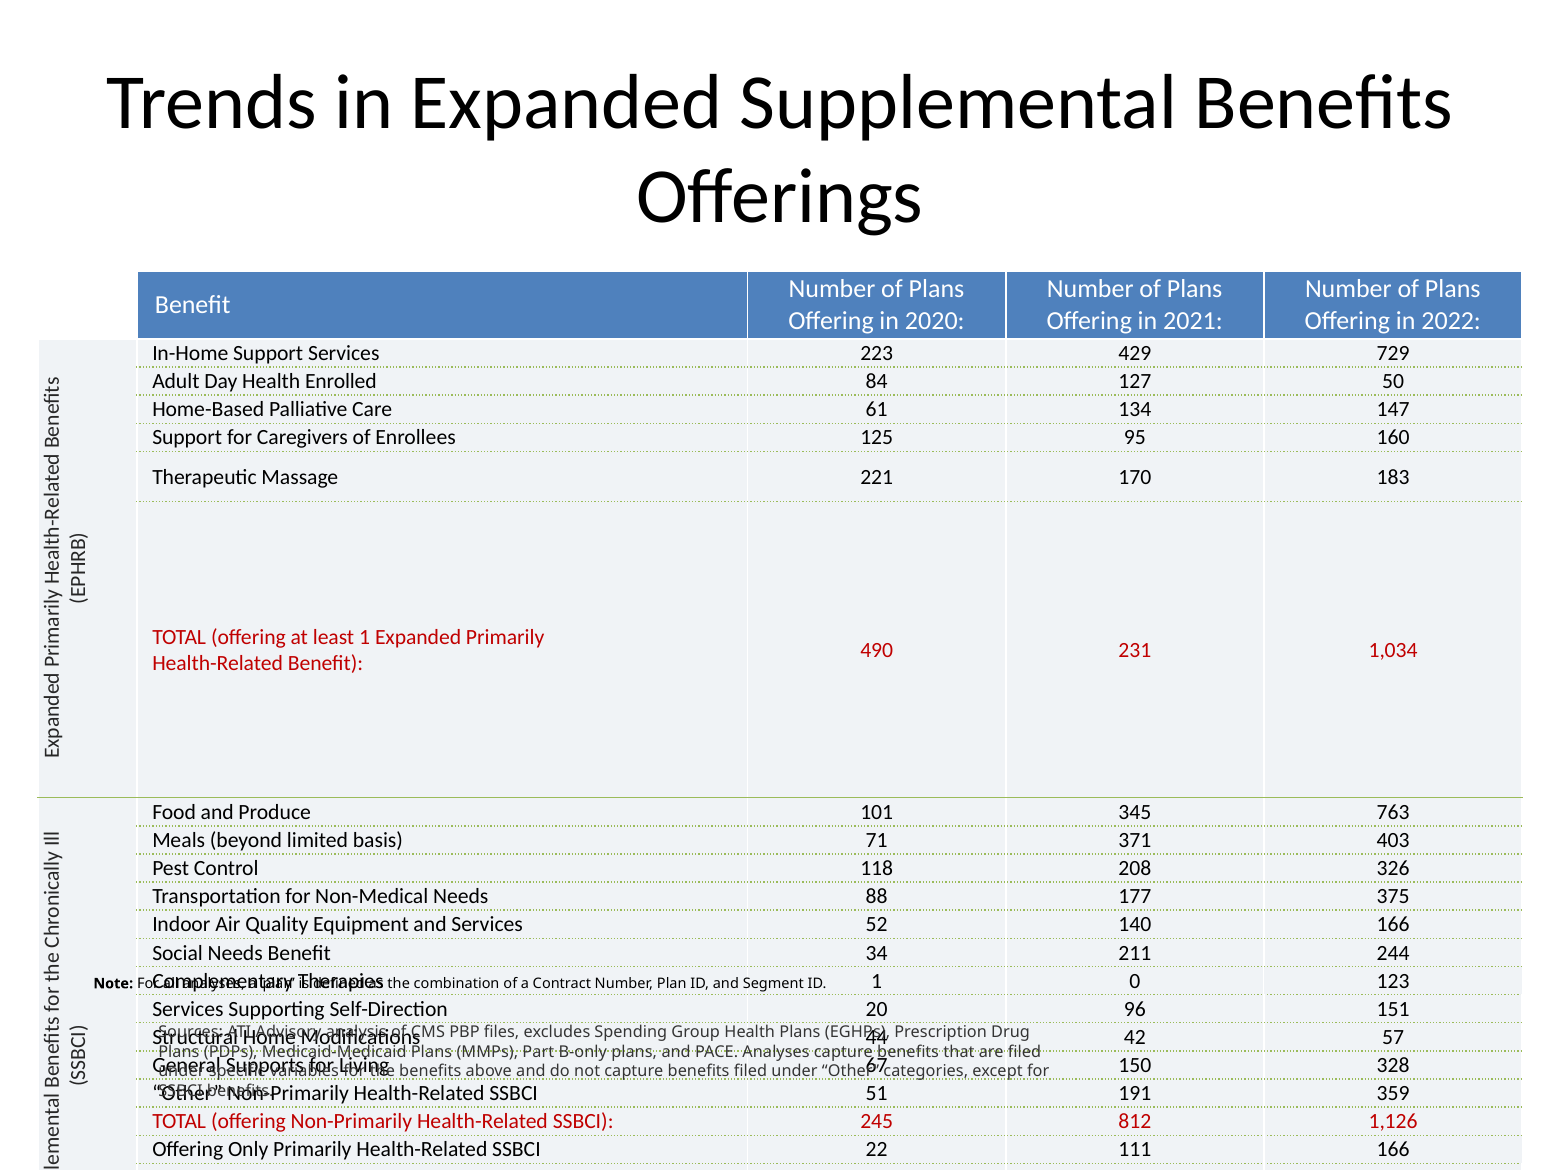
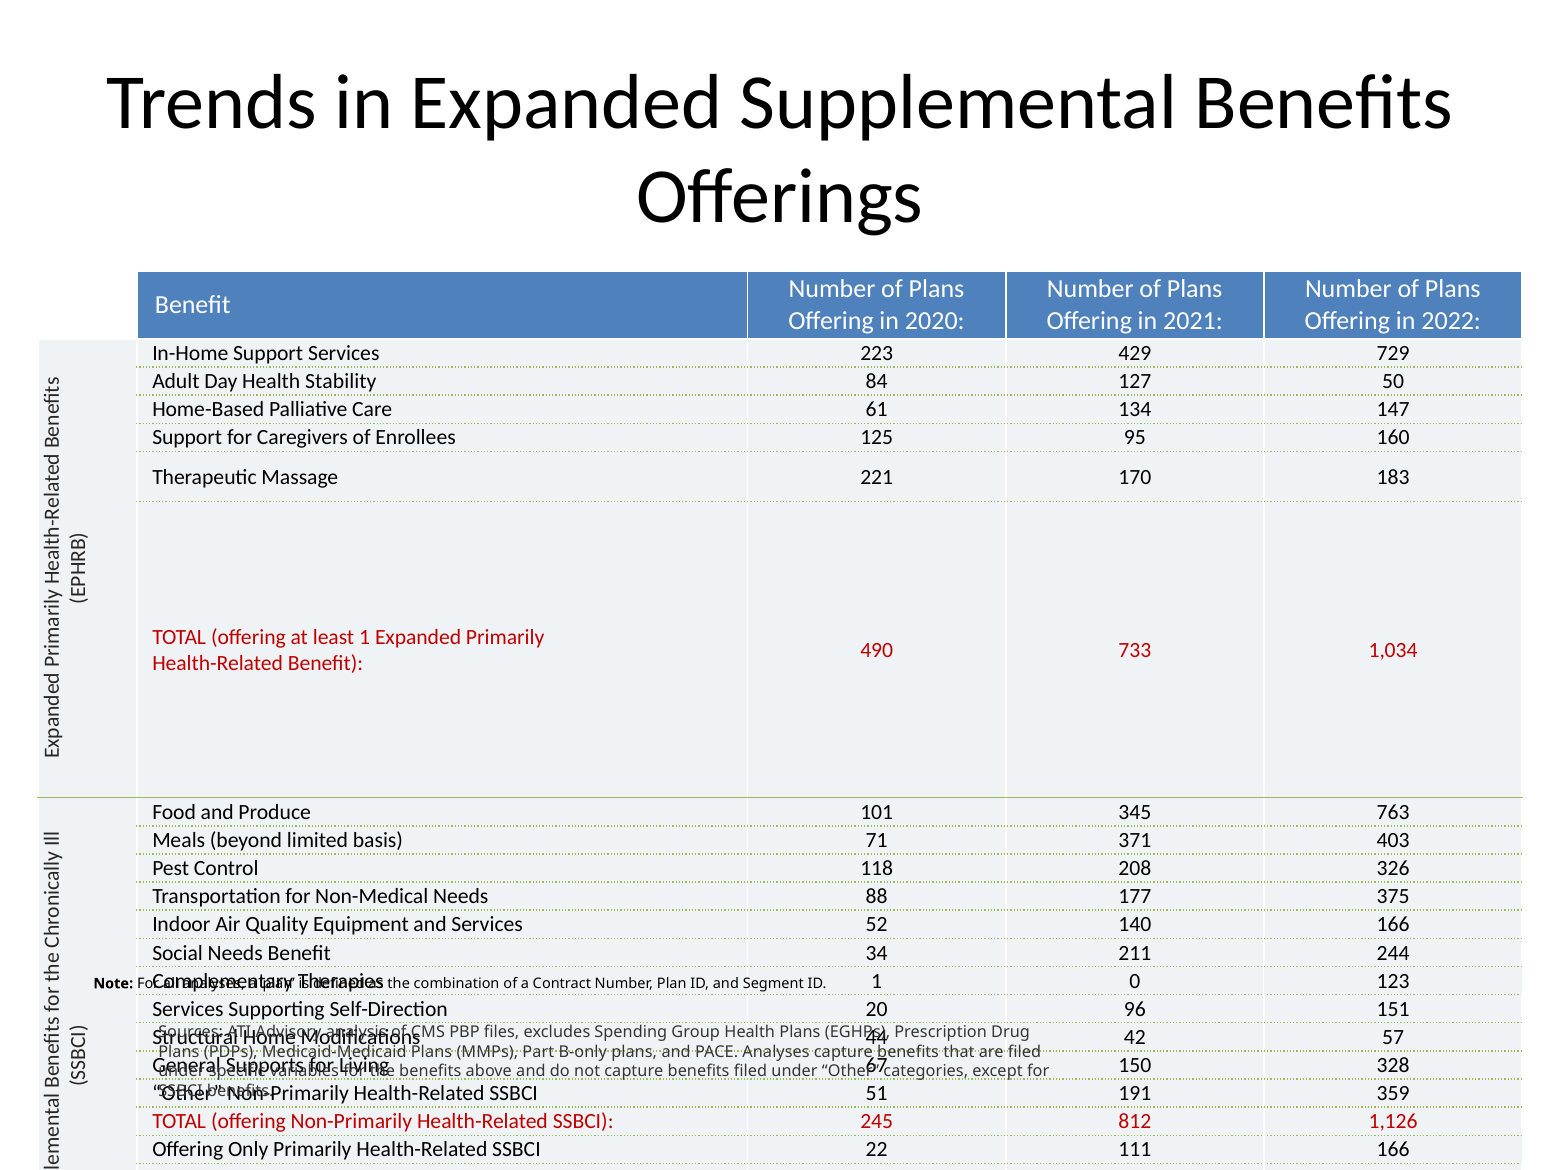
Enrolled: Enrolled -> Stability (341, 382)
231: 231 -> 733 (1135, 650)
